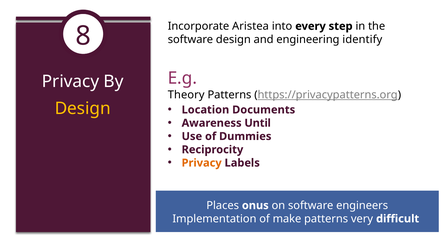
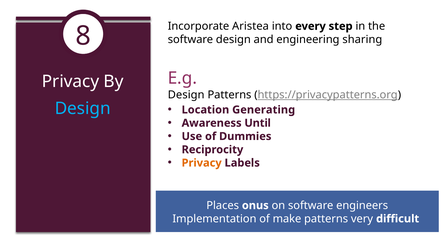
identify: identify -> sharing (362, 39)
Theory: Theory -> Design (186, 95)
Design colour: yellow -> light blue (83, 108)
Documents: Documents -> Generating (264, 110)
